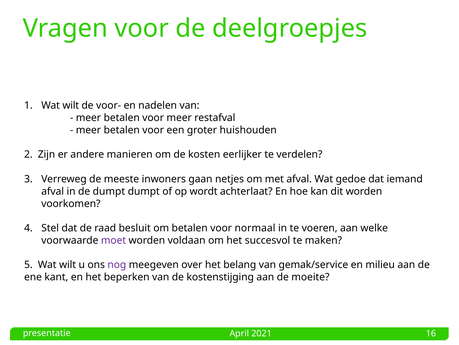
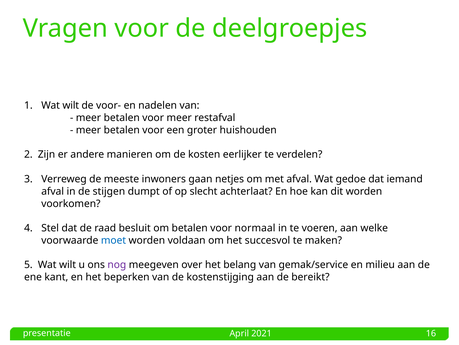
de dumpt: dumpt -> stijgen (109, 191)
wordt: wordt -> slecht (204, 191)
moet colour: purple -> blue (113, 240)
moeite: moeite -> bereikt (310, 277)
